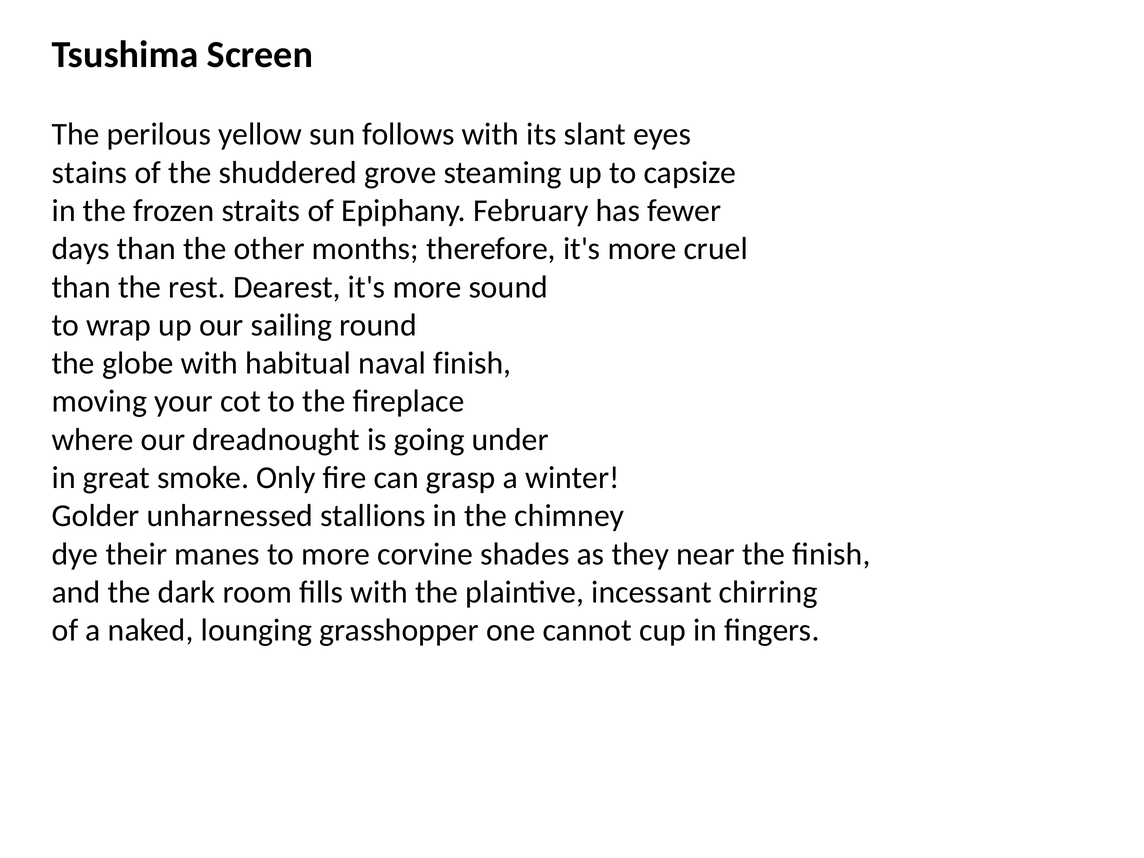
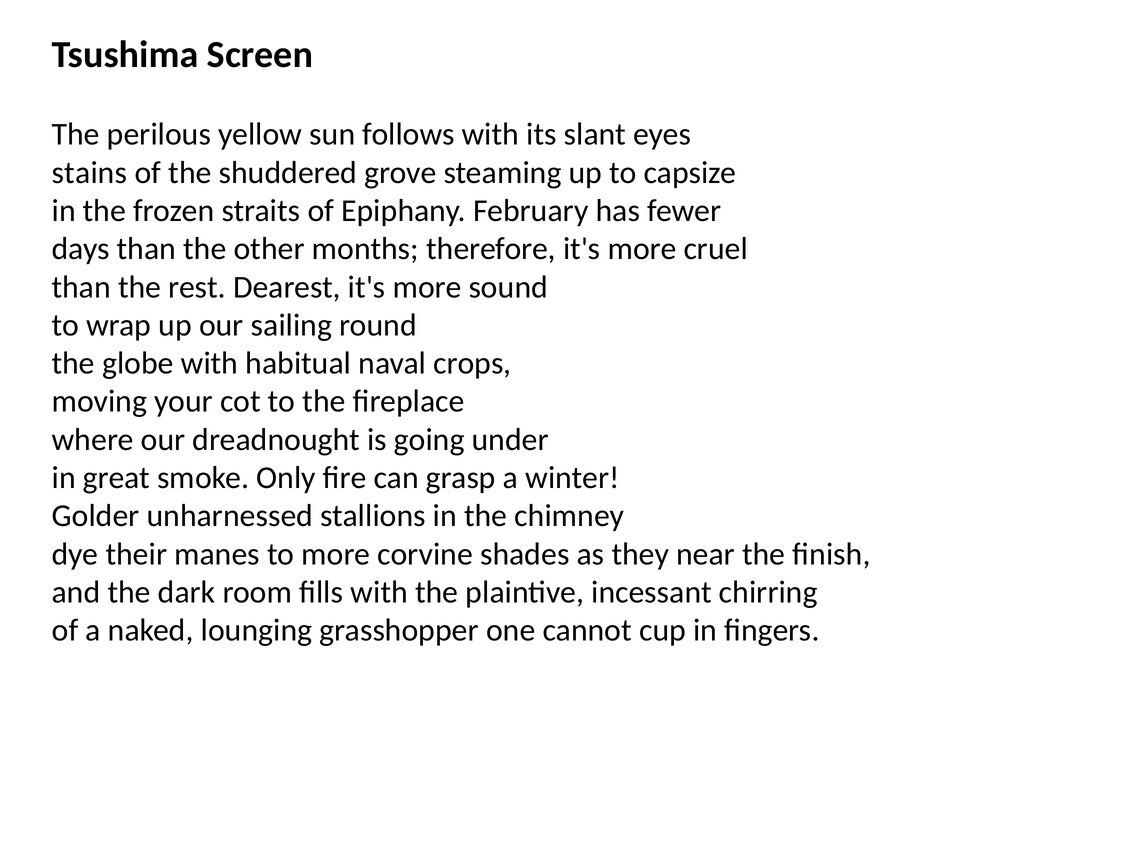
naval finish: finish -> crops (472, 363)
